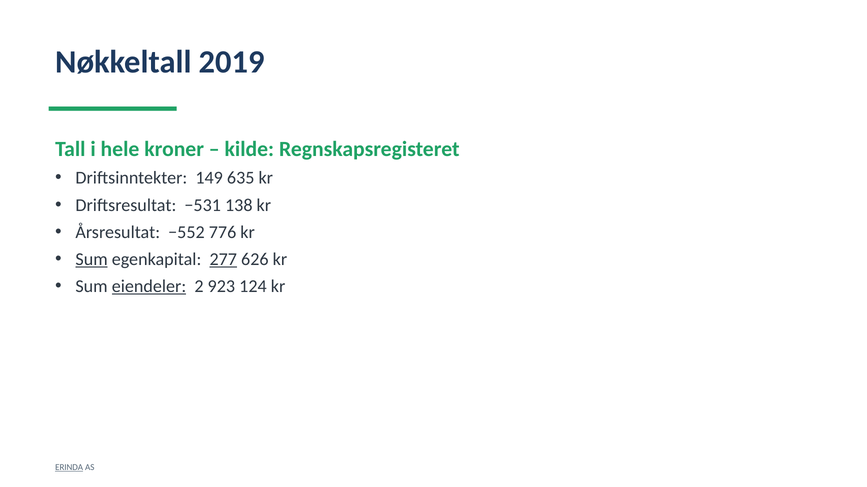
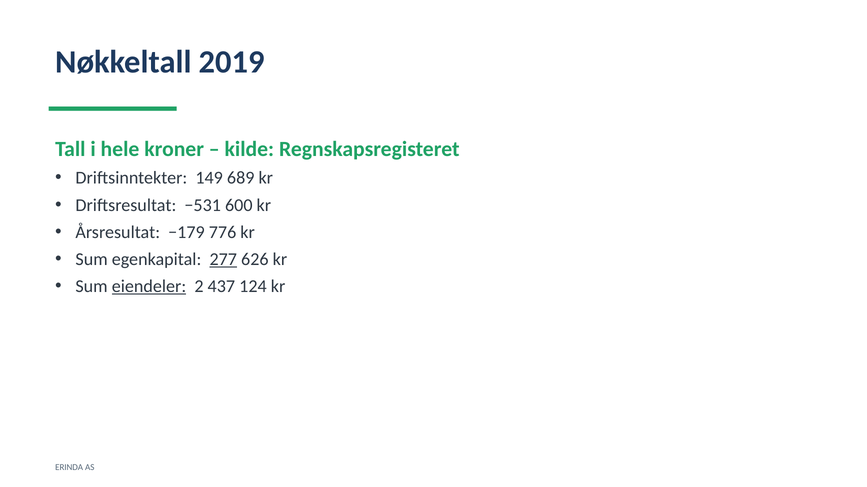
635: 635 -> 689 (241, 178)
138: 138 -> 600 (239, 205)
−552: −552 -> −179 (186, 233)
Sum underline: present -> none (92, 260)
923: 923 -> 437 (221, 287)
ERINDA underline: present -> none (69, 468)
